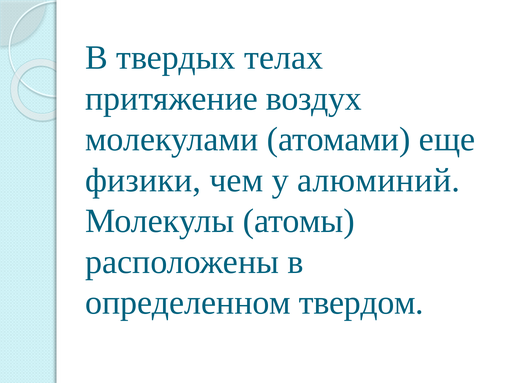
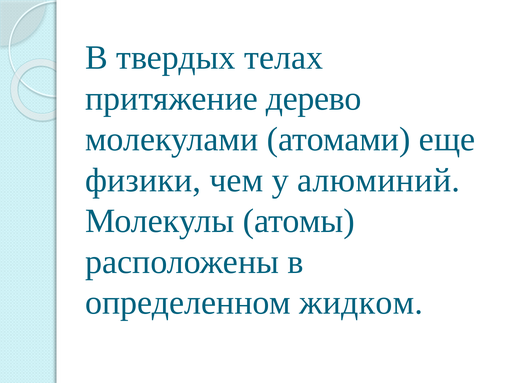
воздух: воздух -> дерево (314, 98)
твердом: твердом -> жидком (361, 302)
